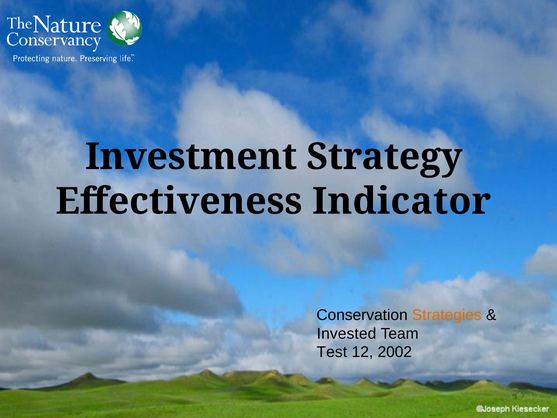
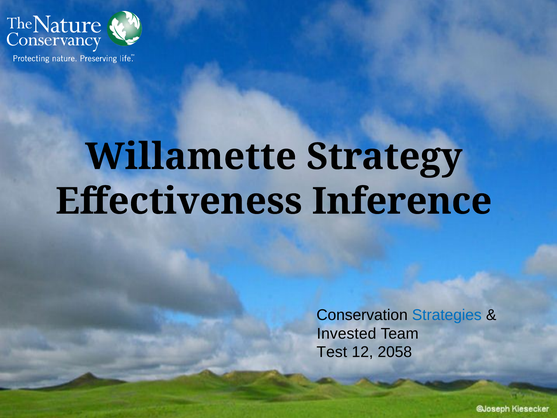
Investment: Investment -> Willamette (191, 157)
Indicator: Indicator -> Inference (402, 201)
Strategies colour: orange -> blue (447, 315)
2002: 2002 -> 2058 (395, 352)
